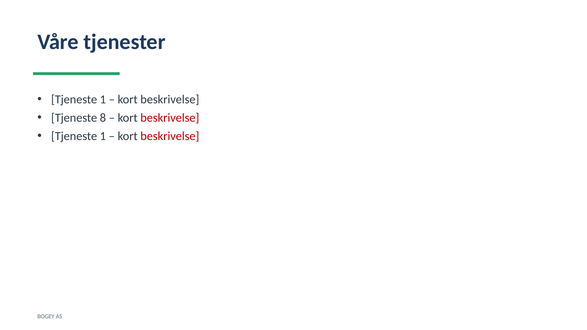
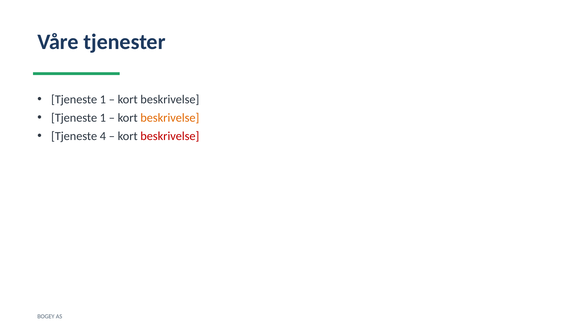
8: 8 -> 1 (103, 118)
beskrivelse colour: red -> orange (170, 118)
1: 1 -> 4 (103, 136)
